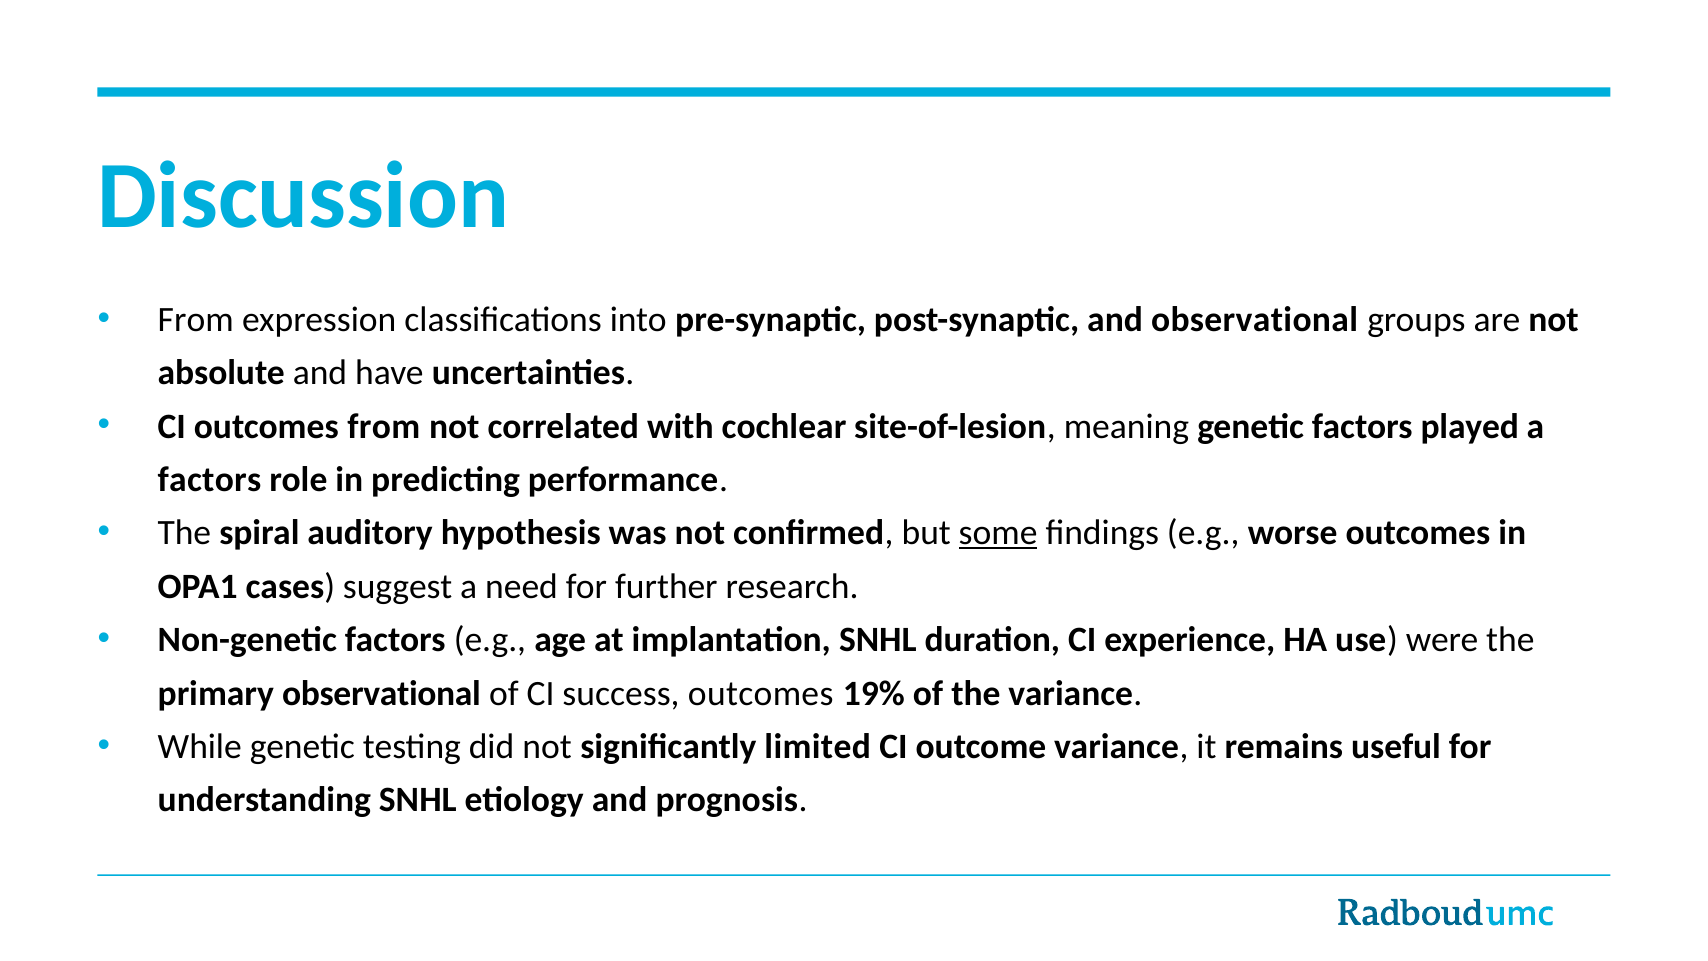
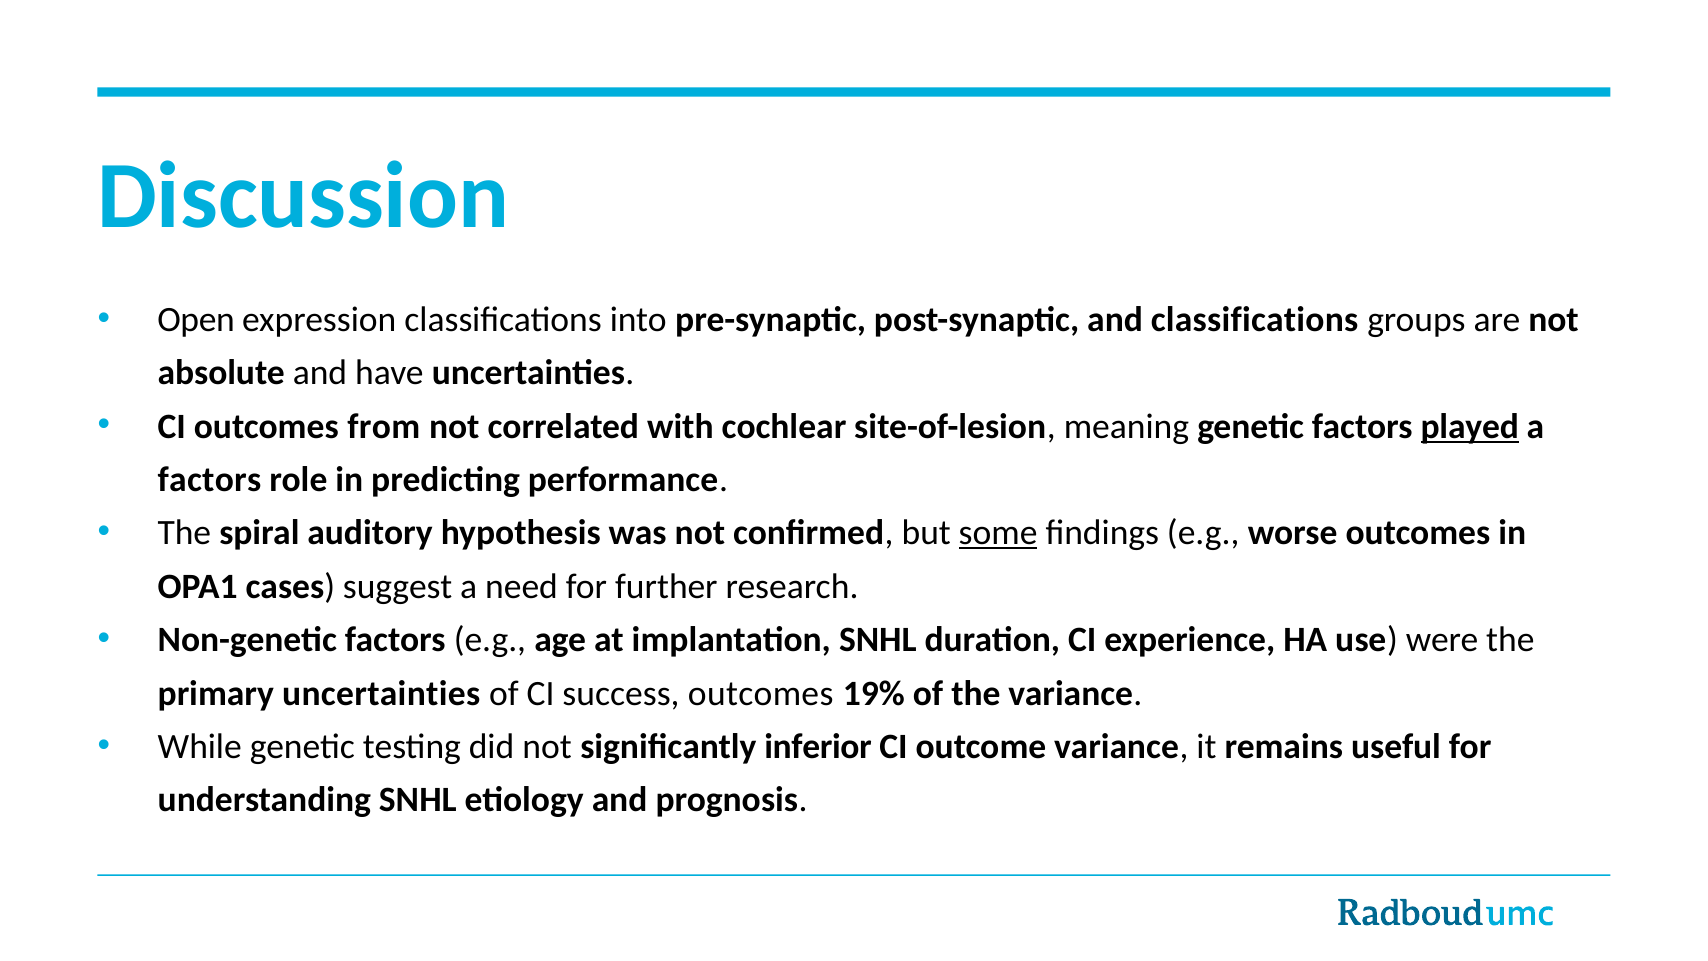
From: From -> Open (196, 319)
and observational: observational -> classifications (1255, 319)
played underline: none -> present (1470, 426)
primary observational: observational -> uncertainties (381, 693)
limited: limited -> inferior (818, 747)
